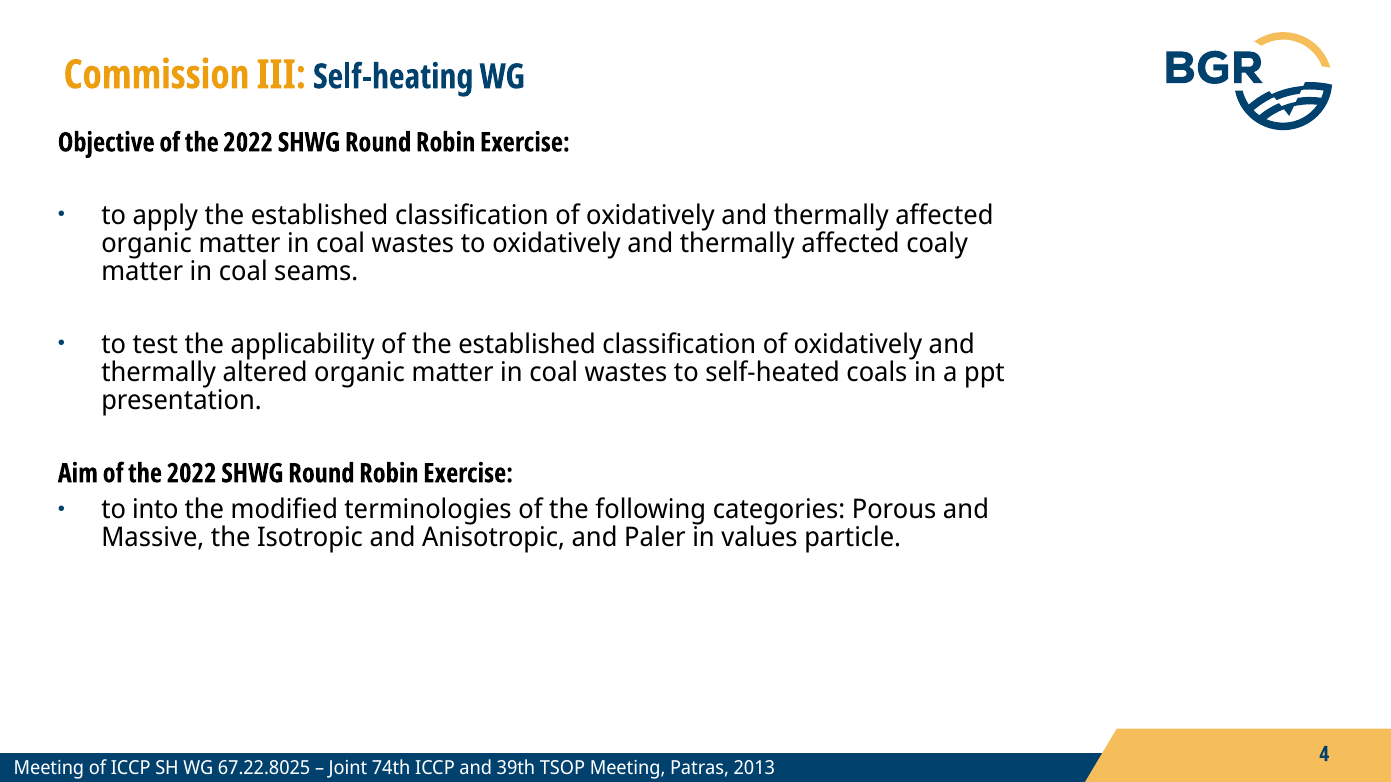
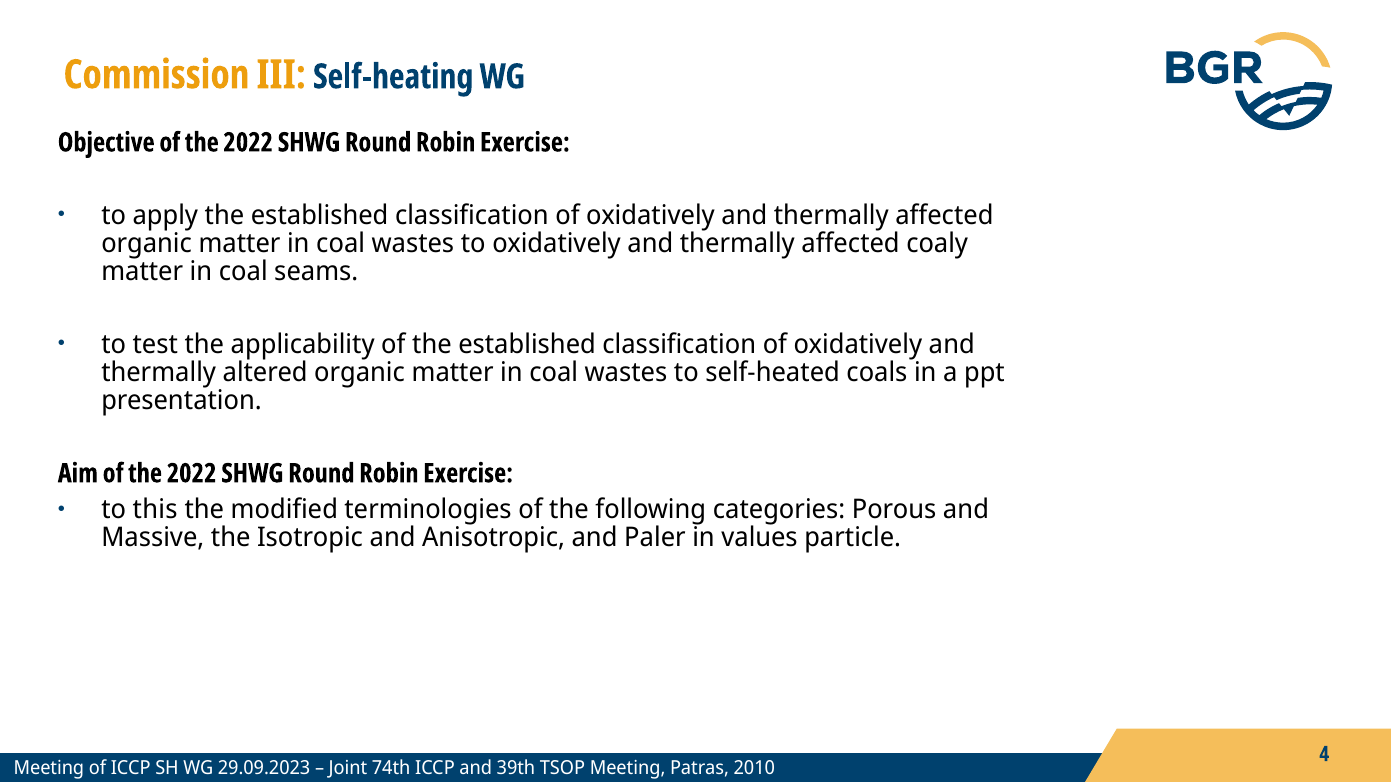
into: into -> this (155, 510)
67.22.8025: 67.22.8025 -> 29.09.2023 (264, 769)
2013: 2013 -> 2010 (754, 769)
